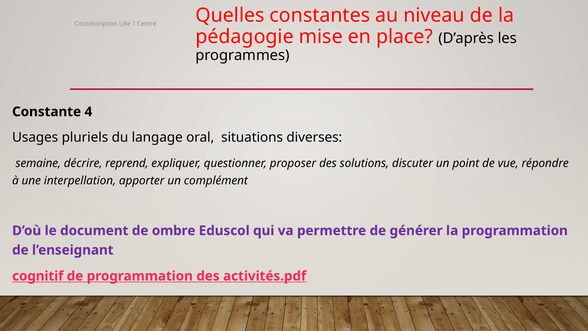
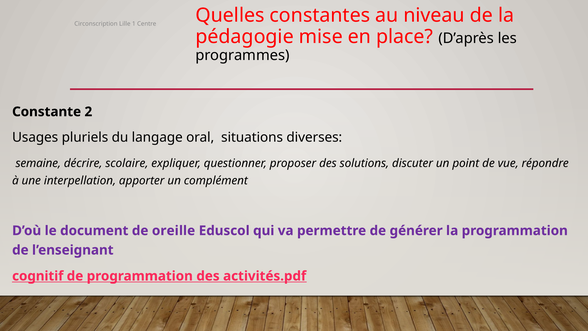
4: 4 -> 2 (88, 112)
reprend: reprend -> scolaire (127, 163)
ombre: ombre -> oreille (174, 230)
